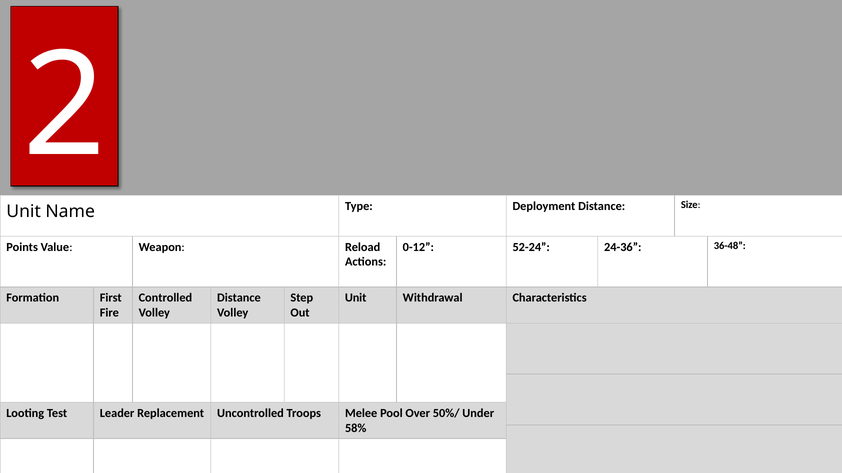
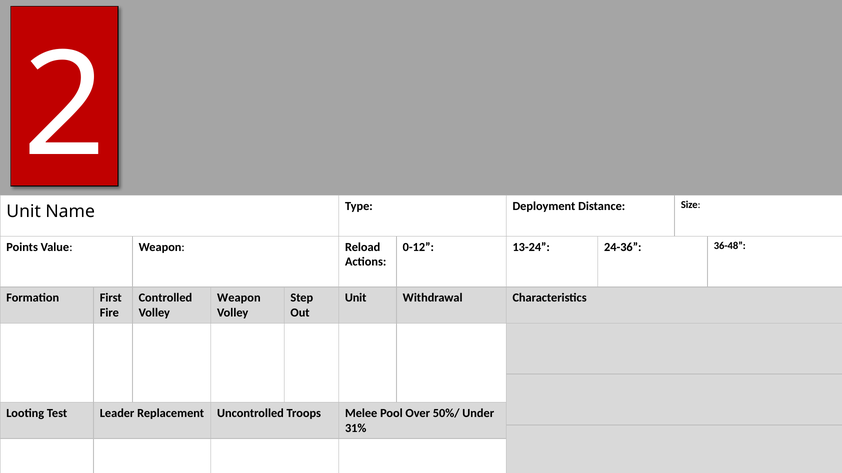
52-24: 52-24 -> 13-24 (531, 247)
Distance: Distance -> Weapon (239, 298)
58%: 58% -> 31% (356, 429)
